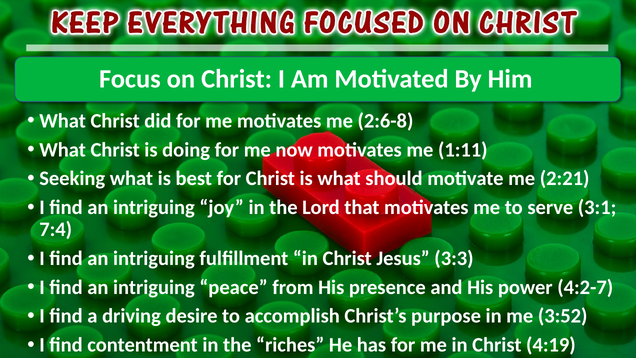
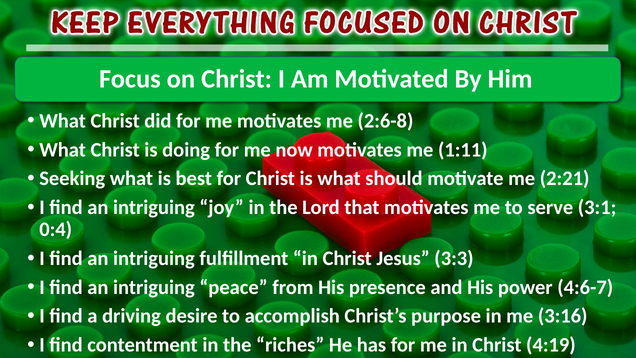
7:4: 7:4 -> 0:4 (56, 229)
4:2-7: 4:2-7 -> 4:6-7 (585, 287)
3:52: 3:52 -> 3:16 (563, 316)
